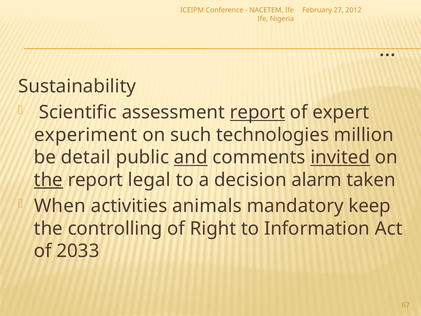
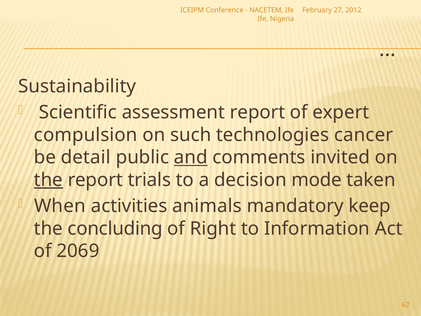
report underline: present -> none (257, 112)
experiment: experiment -> compulsion (86, 135)
million: million -> cancer (364, 135)
invited underline: present -> none (340, 157)
legal: legal -> trials (149, 180)
alarm: alarm -> mode (317, 180)
controlling: controlling -> concluding (115, 228)
2033: 2033 -> 2069 (78, 251)
